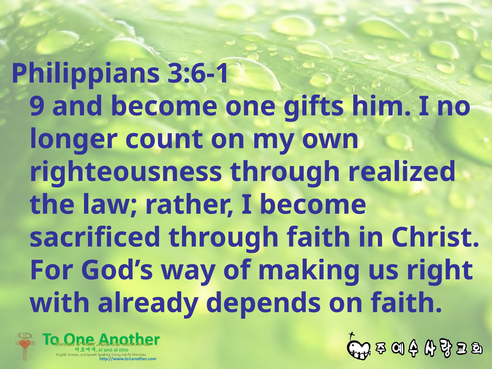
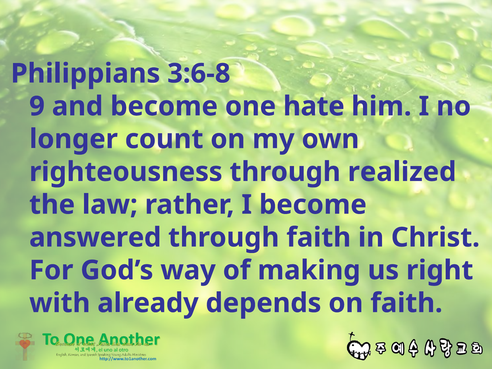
3:6-1: 3:6-1 -> 3:6-8 (199, 74)
gifts: gifts -> hate (314, 106)
sacrificed: sacrificed -> answered (95, 238)
